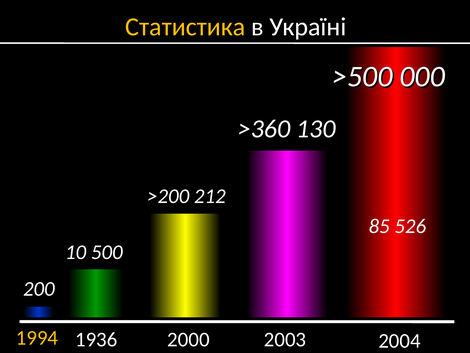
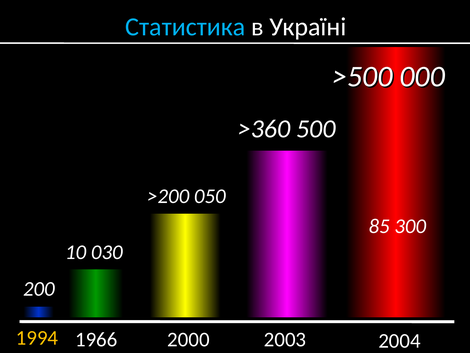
Статистика colour: yellow -> light blue (185, 27)
130: 130 -> 500 (316, 129)
212: 212 -> 050 (210, 196)
526: 526 -> 300 (410, 226)
500: 500 -> 030 (107, 252)
1936: 1936 -> 1966 (96, 339)
